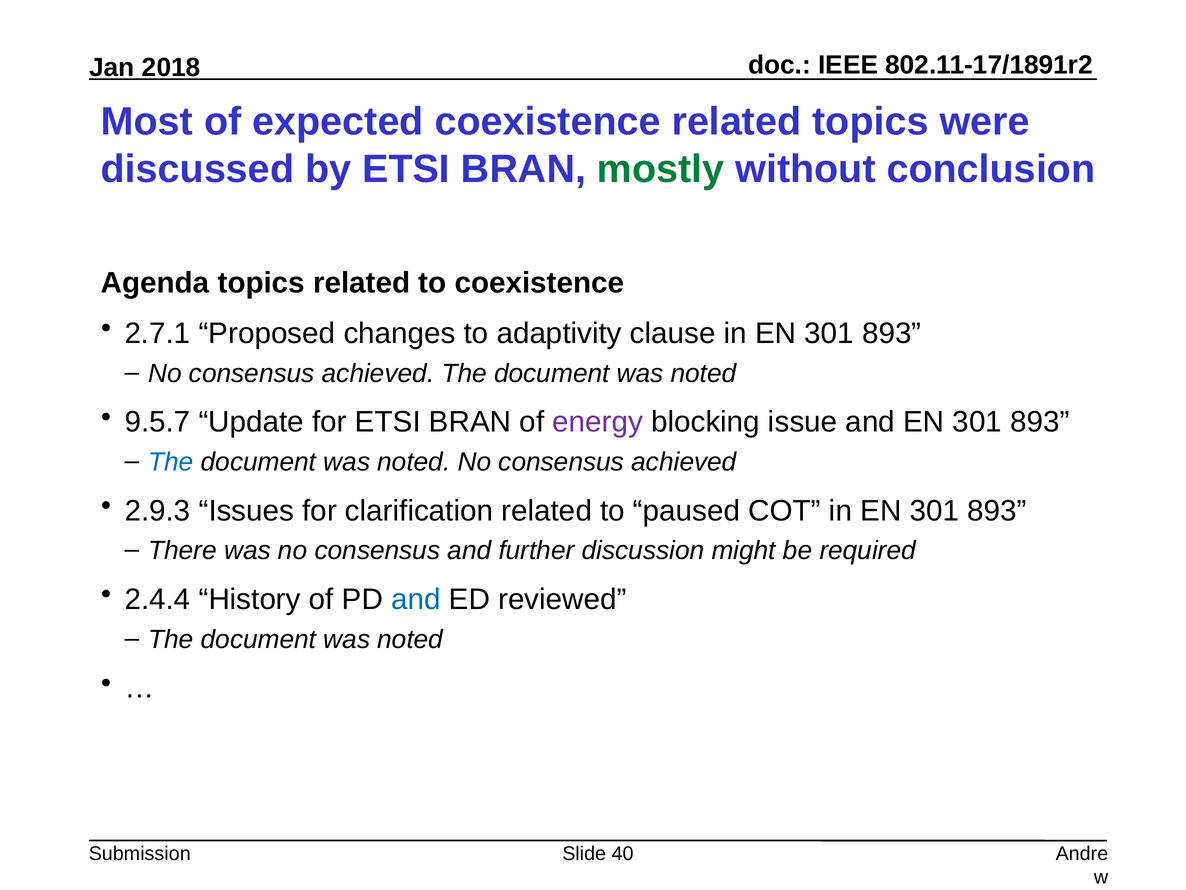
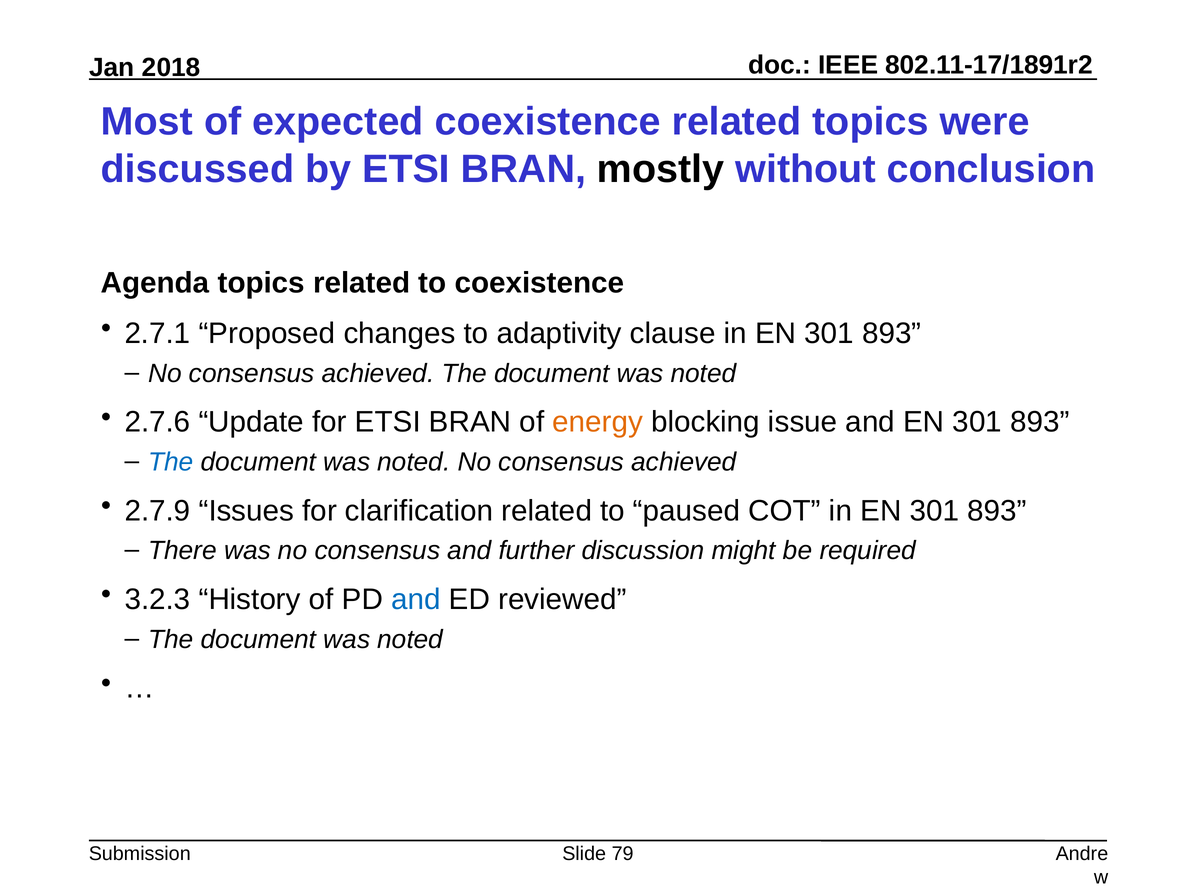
mostly colour: green -> black (661, 169)
9.5.7: 9.5.7 -> 2.7.6 (157, 422)
energy colour: purple -> orange (598, 422)
2.9.3: 2.9.3 -> 2.7.9 (157, 510)
2.4.4: 2.4.4 -> 3.2.3 (157, 599)
40: 40 -> 79 (623, 853)
